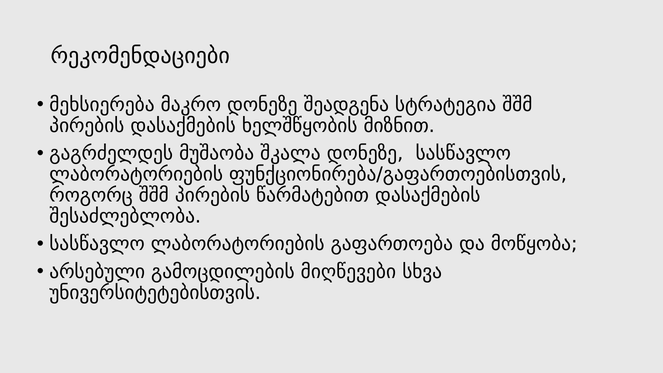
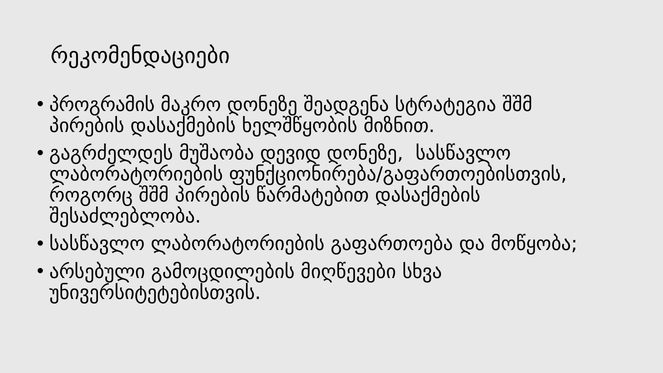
მეხსიერება: მეხსიერება -> პროგრამის (102, 105)
შკალა: შკალა -> დევიდ (291, 153)
